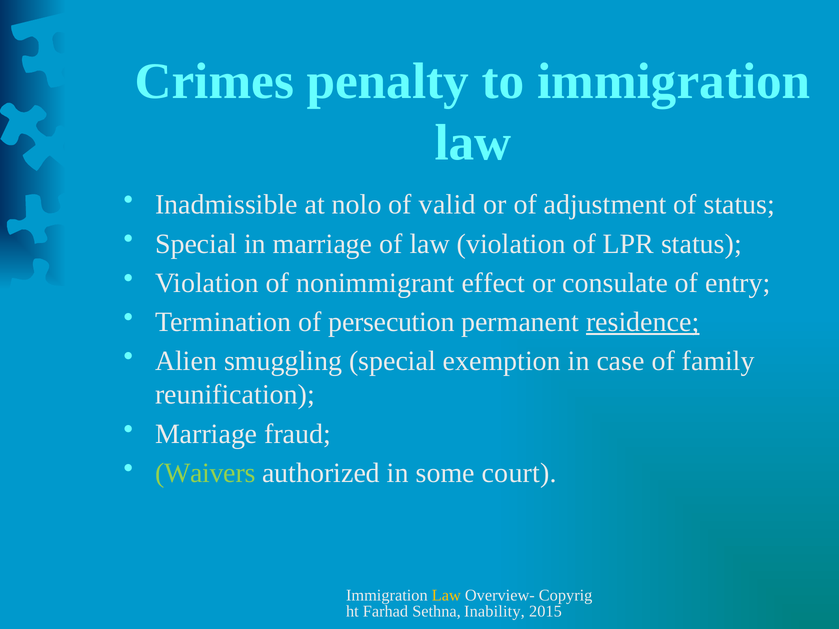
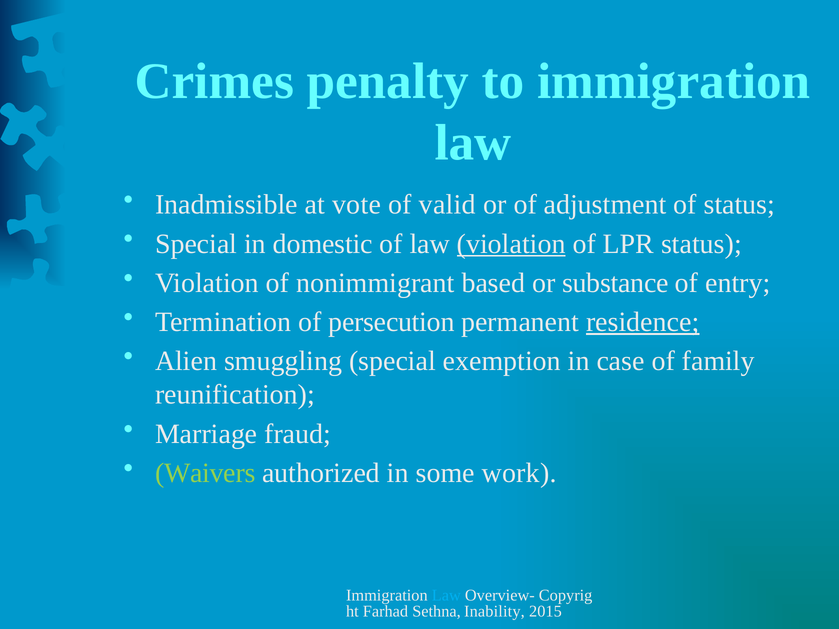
nolo: nolo -> vote (357, 205)
in marriage: marriage -> domestic (323, 244)
violation underline: none -> present (511, 244)
effect: effect -> based (493, 283)
consulate: consulate -> substance (615, 283)
court: court -> work (519, 473)
Law colour: yellow -> light blue (446, 595)
